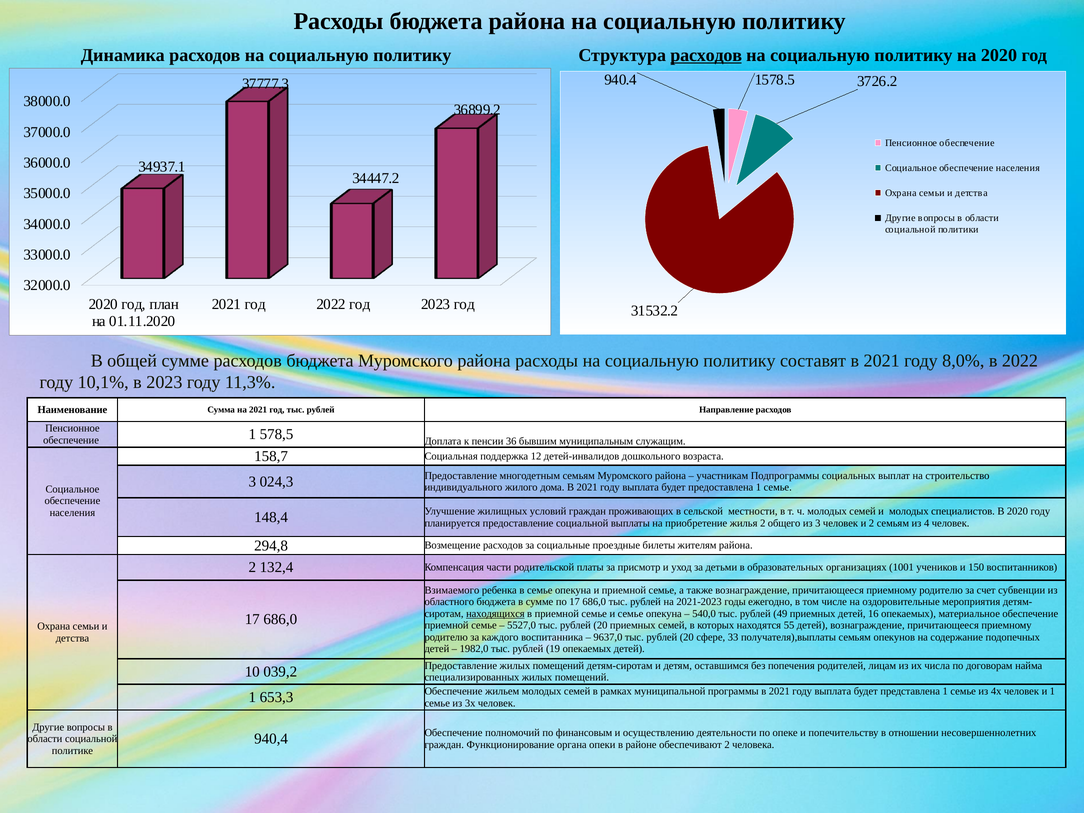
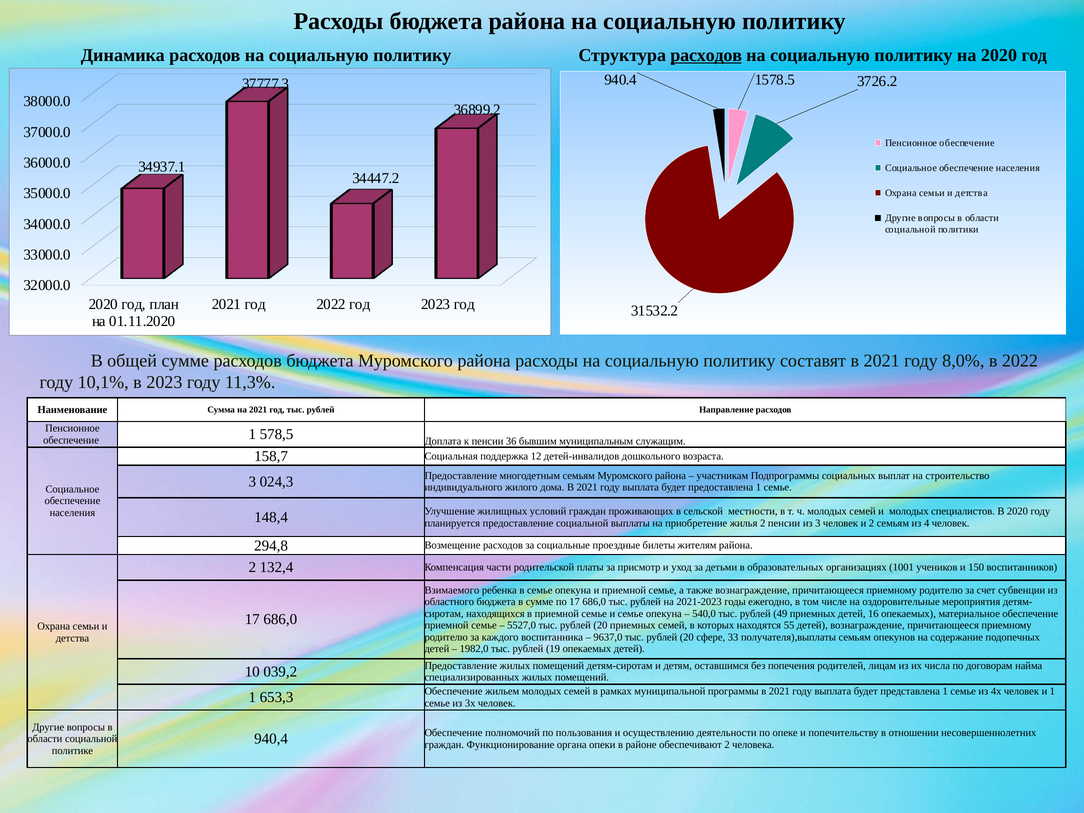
2 общего: общего -> пенсии (784, 523)
находящихся underline: present -> none (495, 614)
финансовым: финансовым -> пользования (584, 733)
